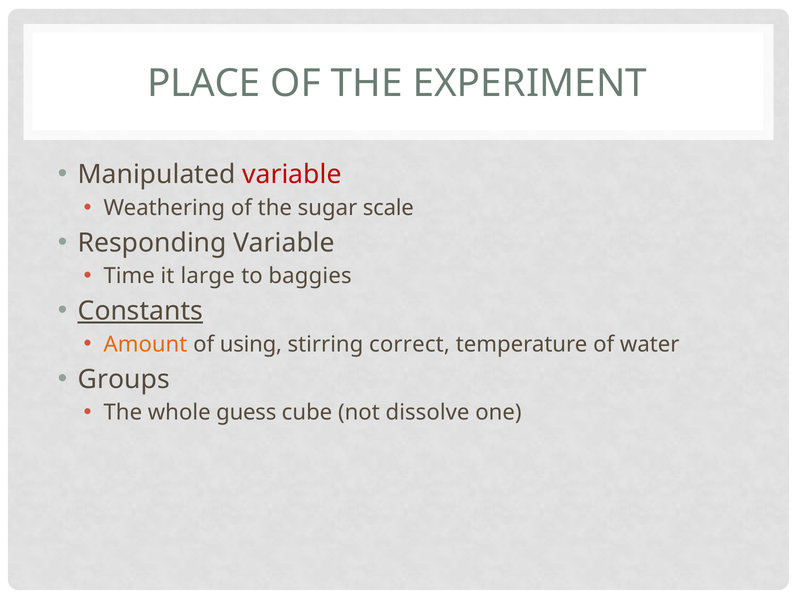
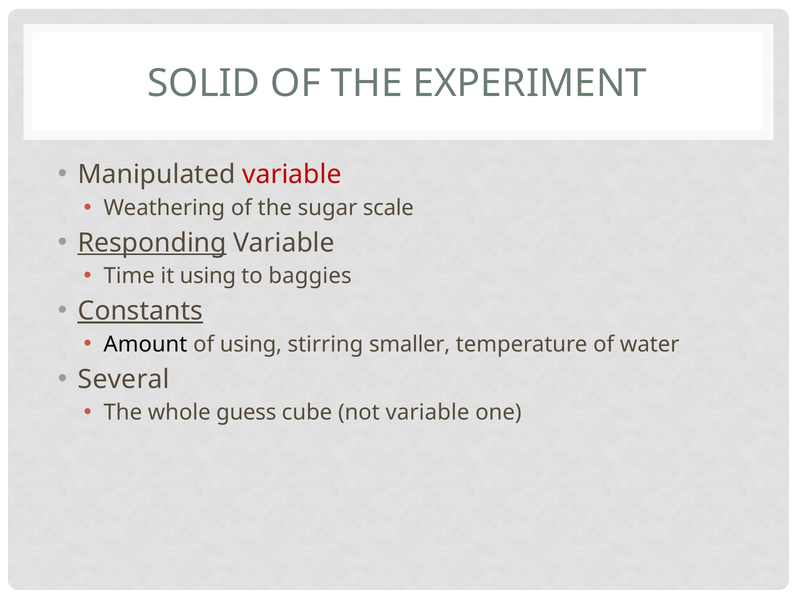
PLACE: PLACE -> SOLID (204, 84)
Responding underline: none -> present (152, 243)
it large: large -> using (208, 276)
Amount colour: orange -> black (145, 344)
correct: correct -> smaller (410, 344)
Groups: Groups -> Several (124, 379)
not dissolve: dissolve -> variable (427, 412)
